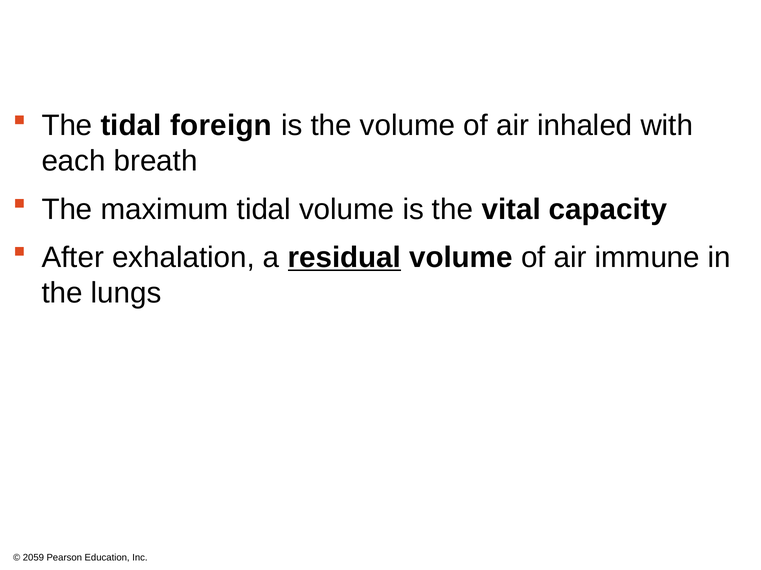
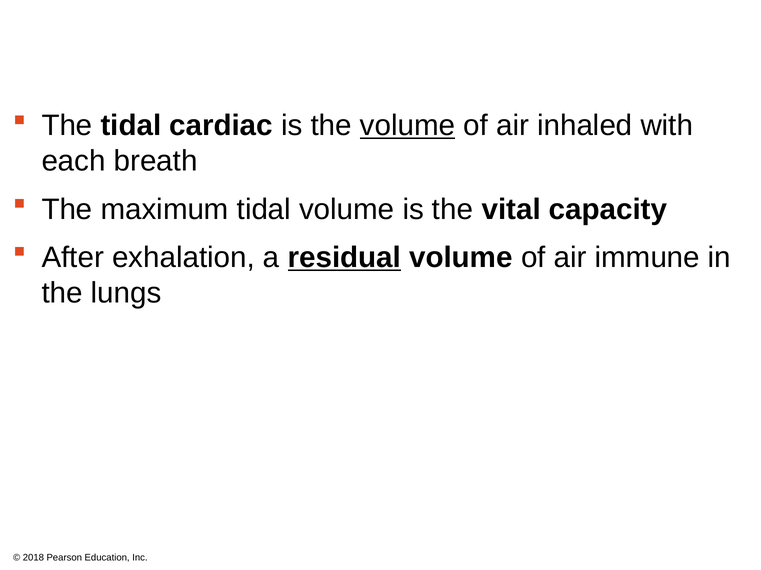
foreign: foreign -> cardiac (221, 126)
volume underline: none -> present (408, 126)
2059: 2059 -> 2018 (33, 558)
